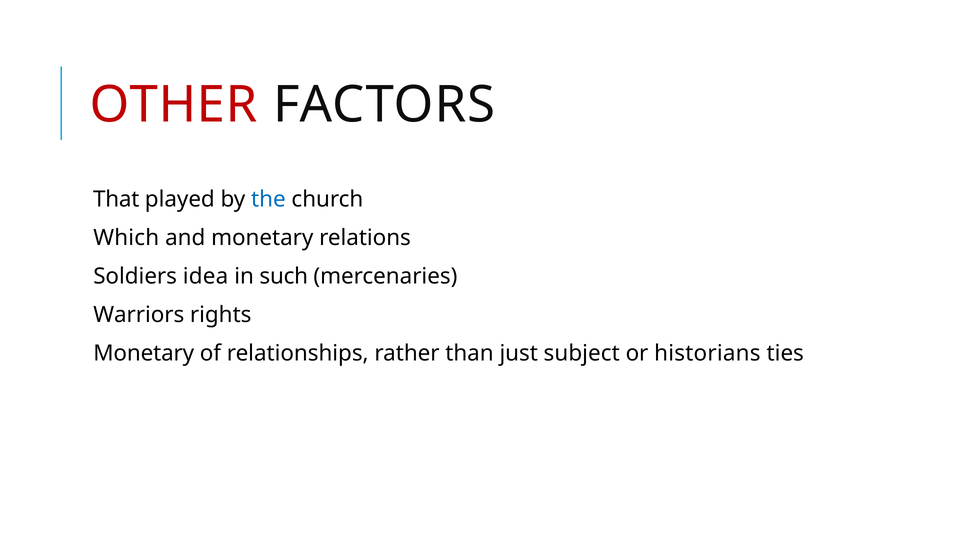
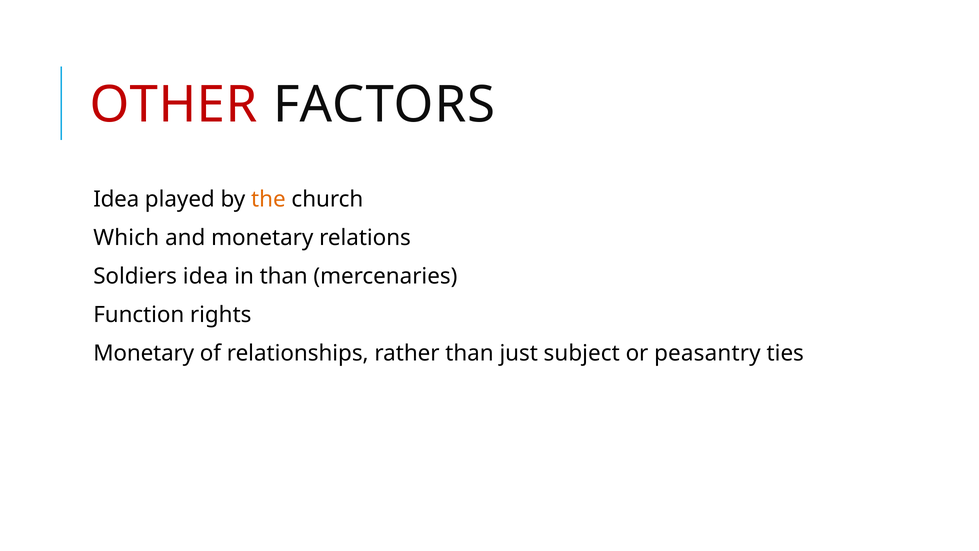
That: That -> Idea (116, 199)
the colour: blue -> orange (268, 199)
in such: such -> than (284, 276)
Warriors: Warriors -> Function (139, 315)
historians: historians -> peasantry (707, 353)
